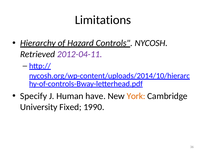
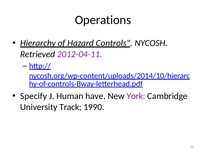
Limitations: Limitations -> Operations (103, 20)
York colour: orange -> purple (136, 96)
Fixed: Fixed -> Track (71, 107)
